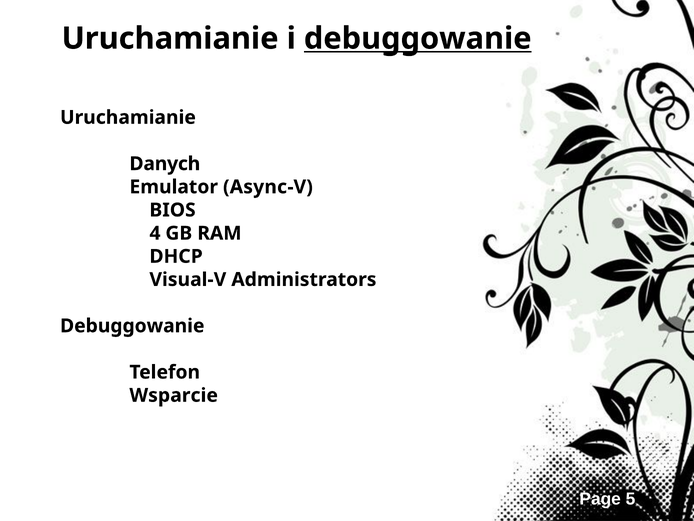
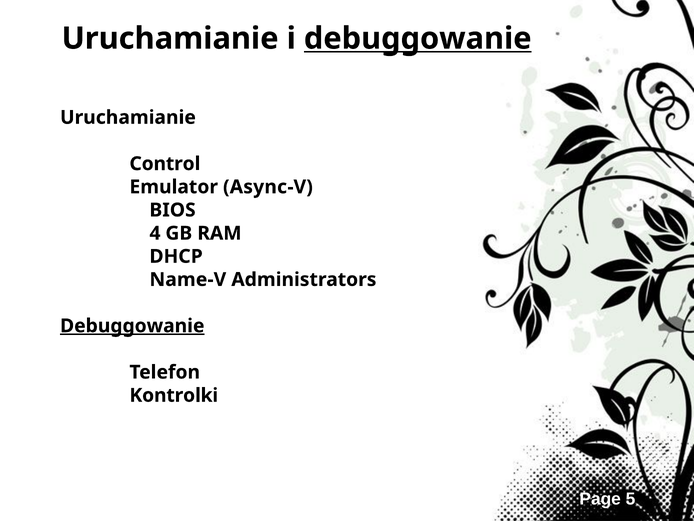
Danych: Danych -> Control (165, 164)
Visual-V: Visual-V -> Name-V (188, 279)
Debuggowanie underline: none -> present (132, 326)
Wsparcie: Wsparcie -> Kontrolki (174, 395)
